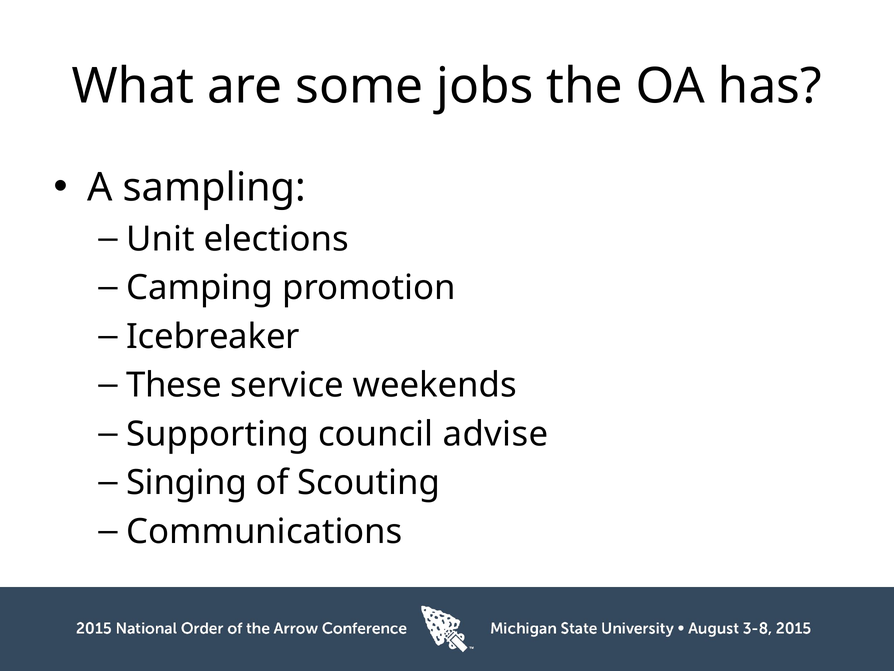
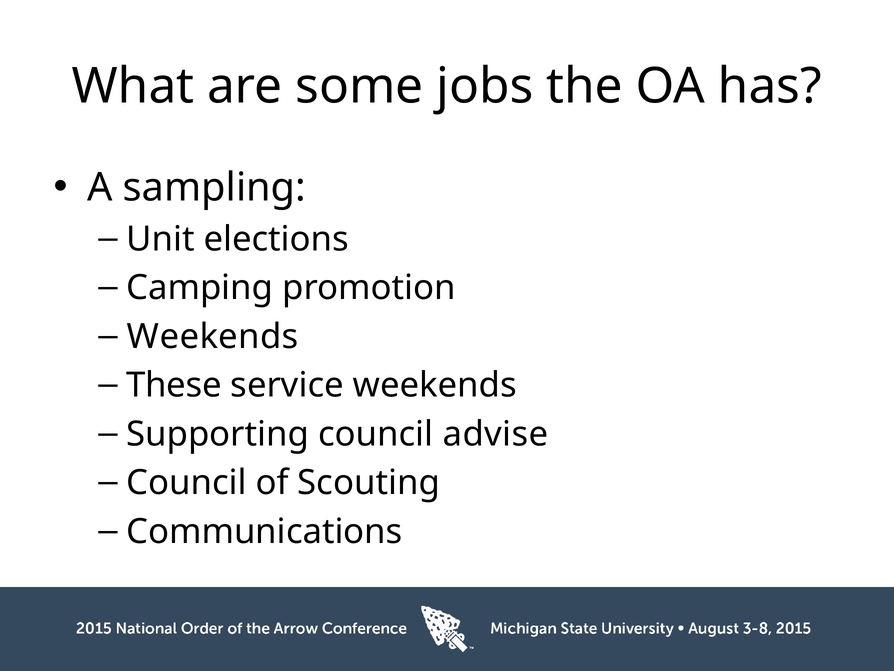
Icebreaker: Icebreaker -> Weekends (213, 336)
Singing: Singing -> Council (186, 482)
